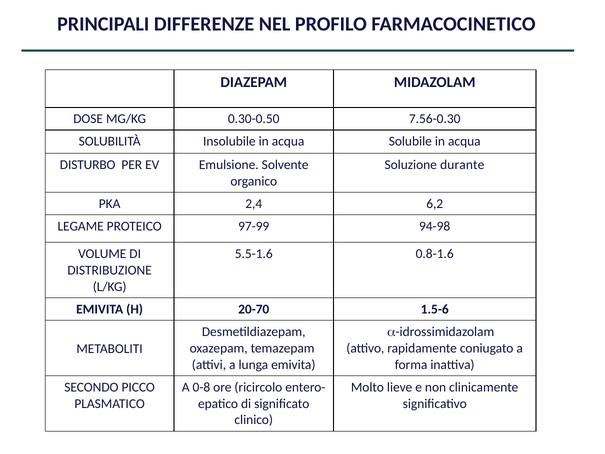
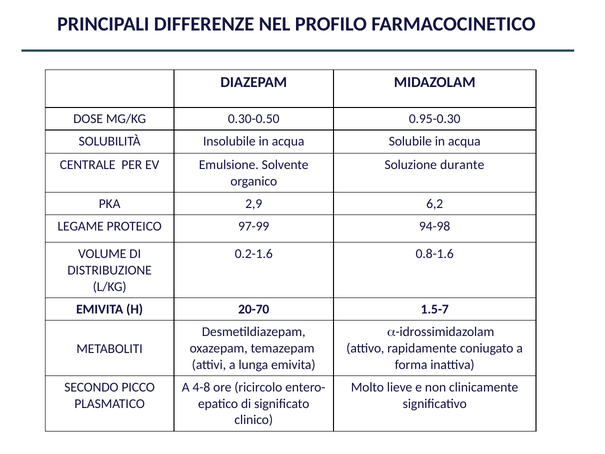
7.56-0.30: 7.56-0.30 -> 0.95-0.30 (435, 119)
DISTURBO: DISTURBO -> CENTRALE (88, 165)
2,4: 2,4 -> 2,9 (254, 204)
5.5-1.6: 5.5-1.6 -> 0.2-1.6 (254, 254)
1.5-6: 1.5-6 -> 1.5-7 (435, 309)
0-8: 0-8 -> 4-8 (201, 387)
